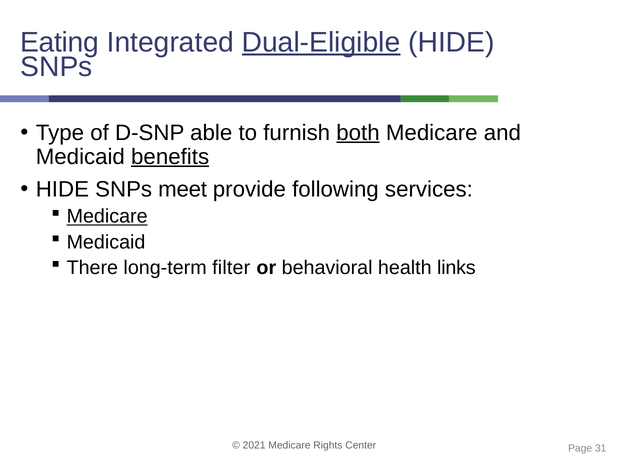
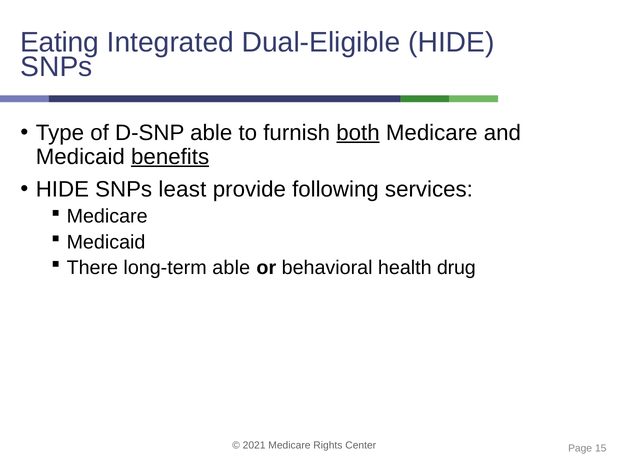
Dual-Eligible underline: present -> none (321, 42)
meet: meet -> least (182, 189)
Medicare underline: present -> none (107, 216)
long-term filter: filter -> able (231, 267)
links: links -> drug (456, 267)
31: 31 -> 15 (601, 448)
